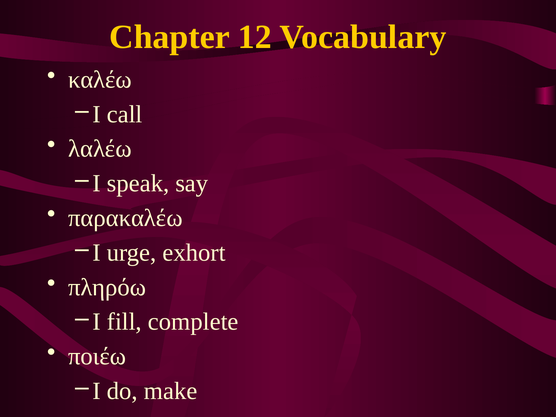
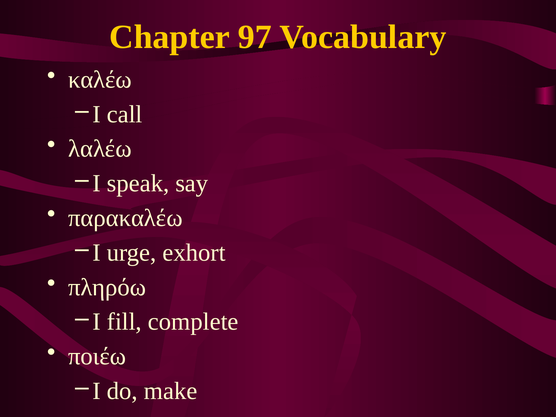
12: 12 -> 97 (255, 37)
